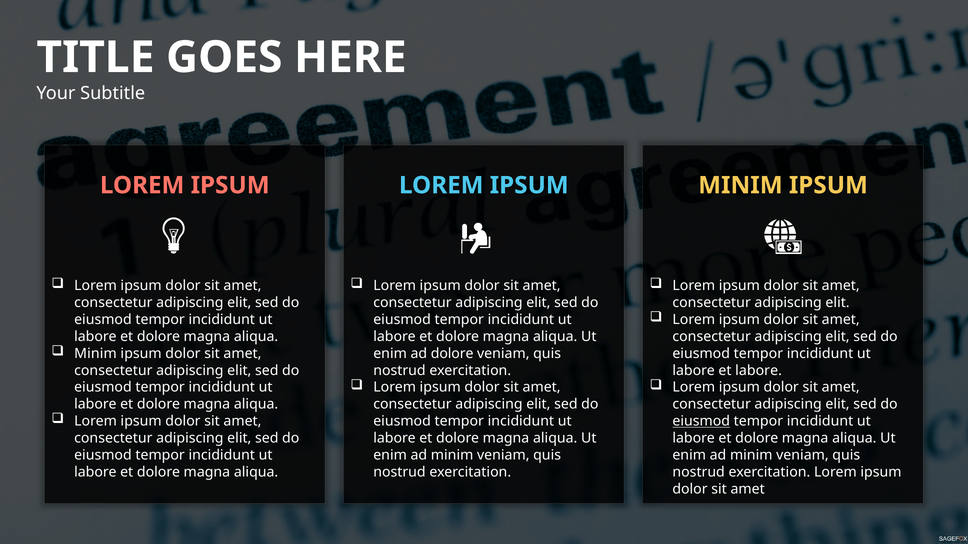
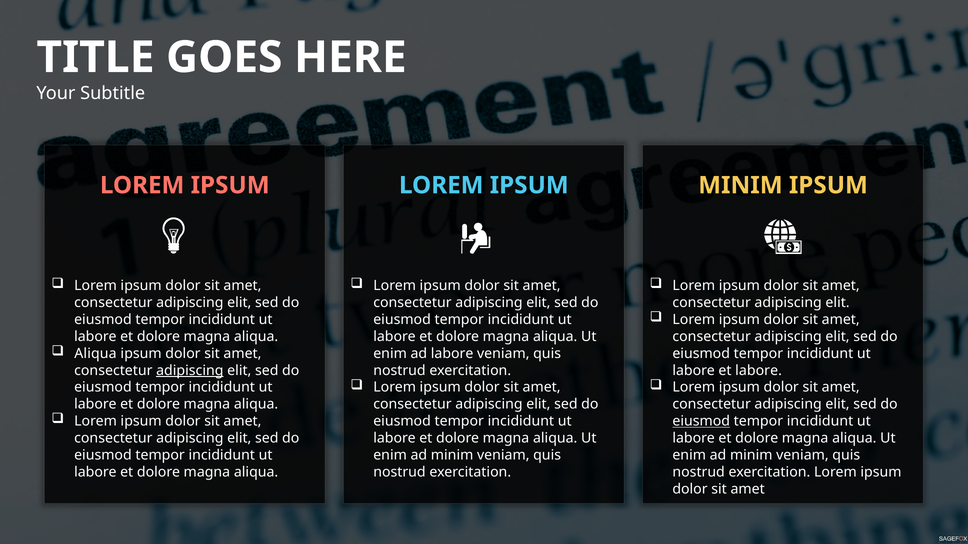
Minim: Minim -> Aliqua (95, 354)
ad dolore: dolore -> labore (452, 354)
adipiscing underline: none -> present (190, 371)
